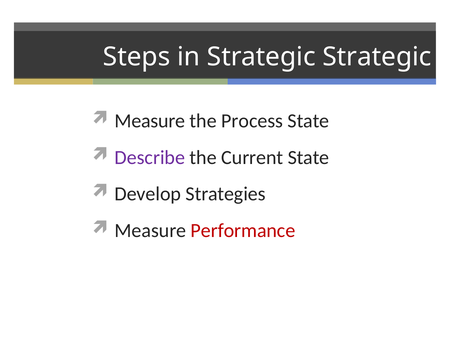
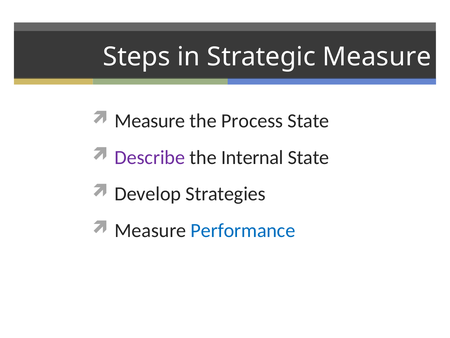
Strategic Strategic: Strategic -> Measure (377, 57)
Current: Current -> Internal (252, 157)
Performance colour: red -> blue (243, 230)
